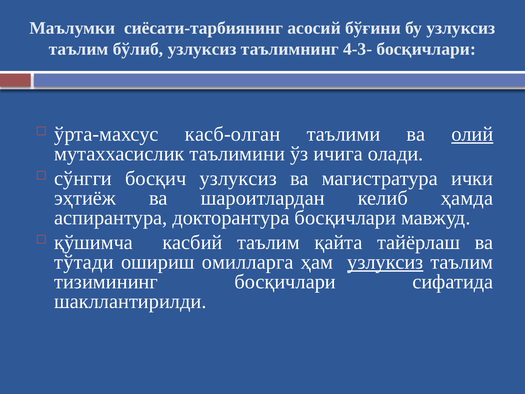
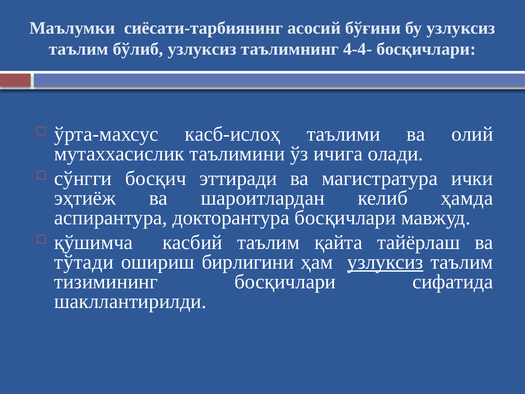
4-3-: 4-3- -> 4-4- (358, 49)
касб-олган: касб-олган -> касб-ислоҳ (233, 134)
олий underline: present -> none (472, 134)
босқич узлуксиз: узлуксиз -> эттиради (238, 178)
омилларга: омилларга -> бирлигини (248, 262)
